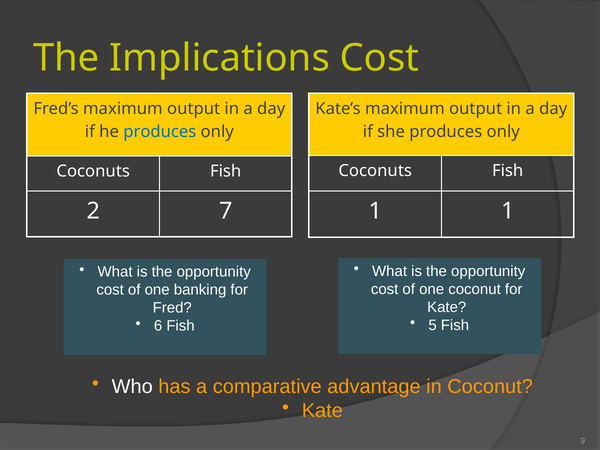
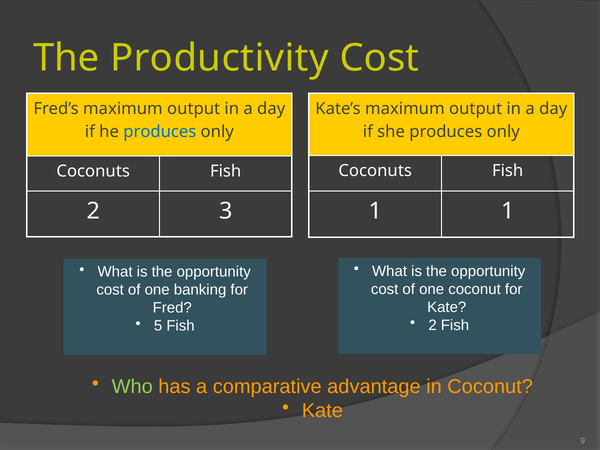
Implications: Implications -> Productivity (219, 58)
7: 7 -> 3 (226, 211)
5: 5 -> 2 (433, 325)
6: 6 -> 5 (158, 326)
Who colour: white -> light green (132, 387)
